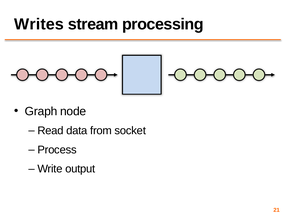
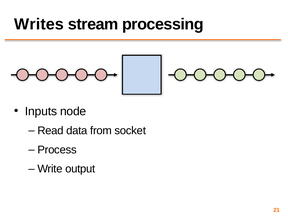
Graph: Graph -> Inputs (41, 111)
